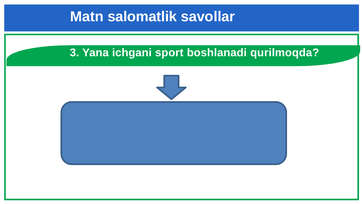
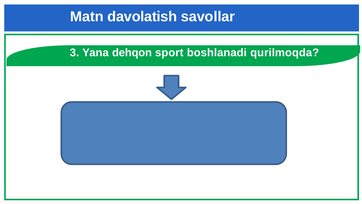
salomatlik: salomatlik -> davolatish (142, 17)
ichgani: ichgani -> dehqon (132, 53)
